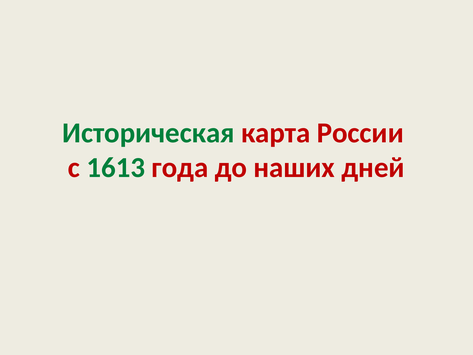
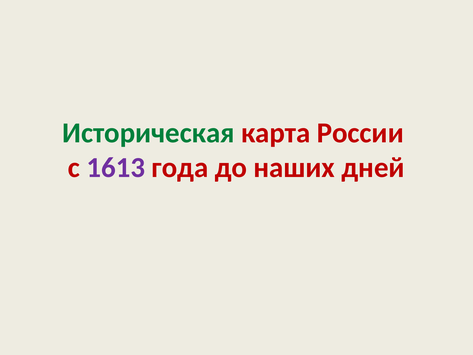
1613 colour: green -> purple (116, 168)
